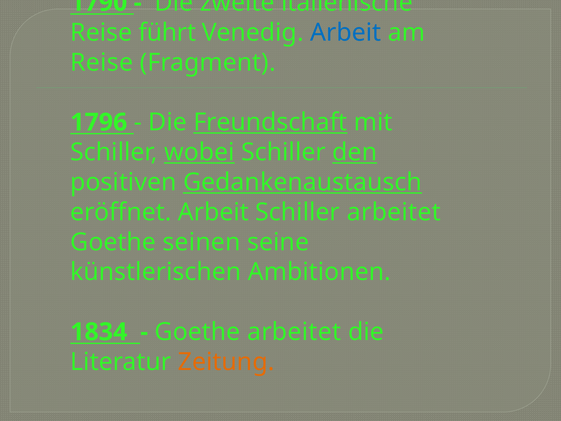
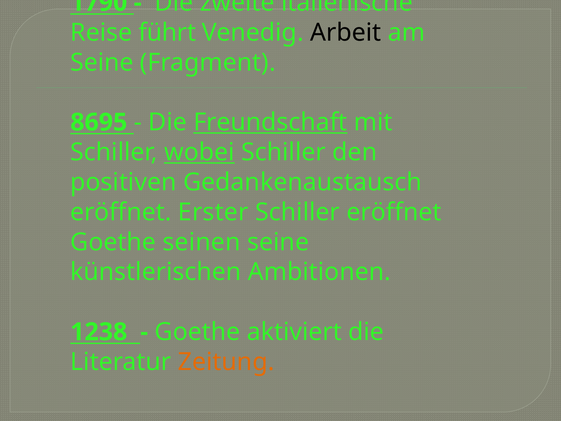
Arbeit colour: blue -> black (346, 32)
Reise: Reise -> Seine (102, 62)
1796: 1796 -> 8695 (99, 122)
den underline: present -> none (355, 152)
Gedankenaustausch underline: present -> none (303, 182)
eröffnet Arbeit: Arbeit -> Erster (213, 212)
Schiller arbeitet: arbeitet -> eröffnet (394, 212)
1834: 1834 -> 1238 (99, 332)
Goethe arbeitet: arbeitet -> aktiviert (294, 332)
